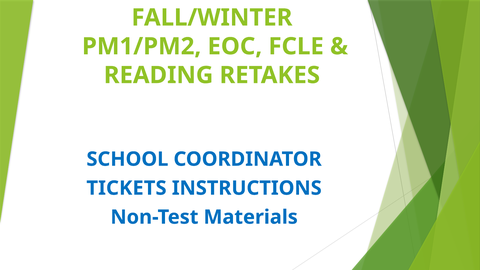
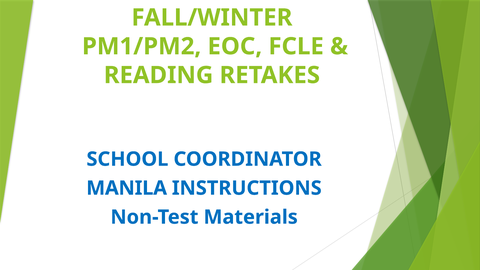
TICKETS: TICKETS -> MANILA (127, 188)
